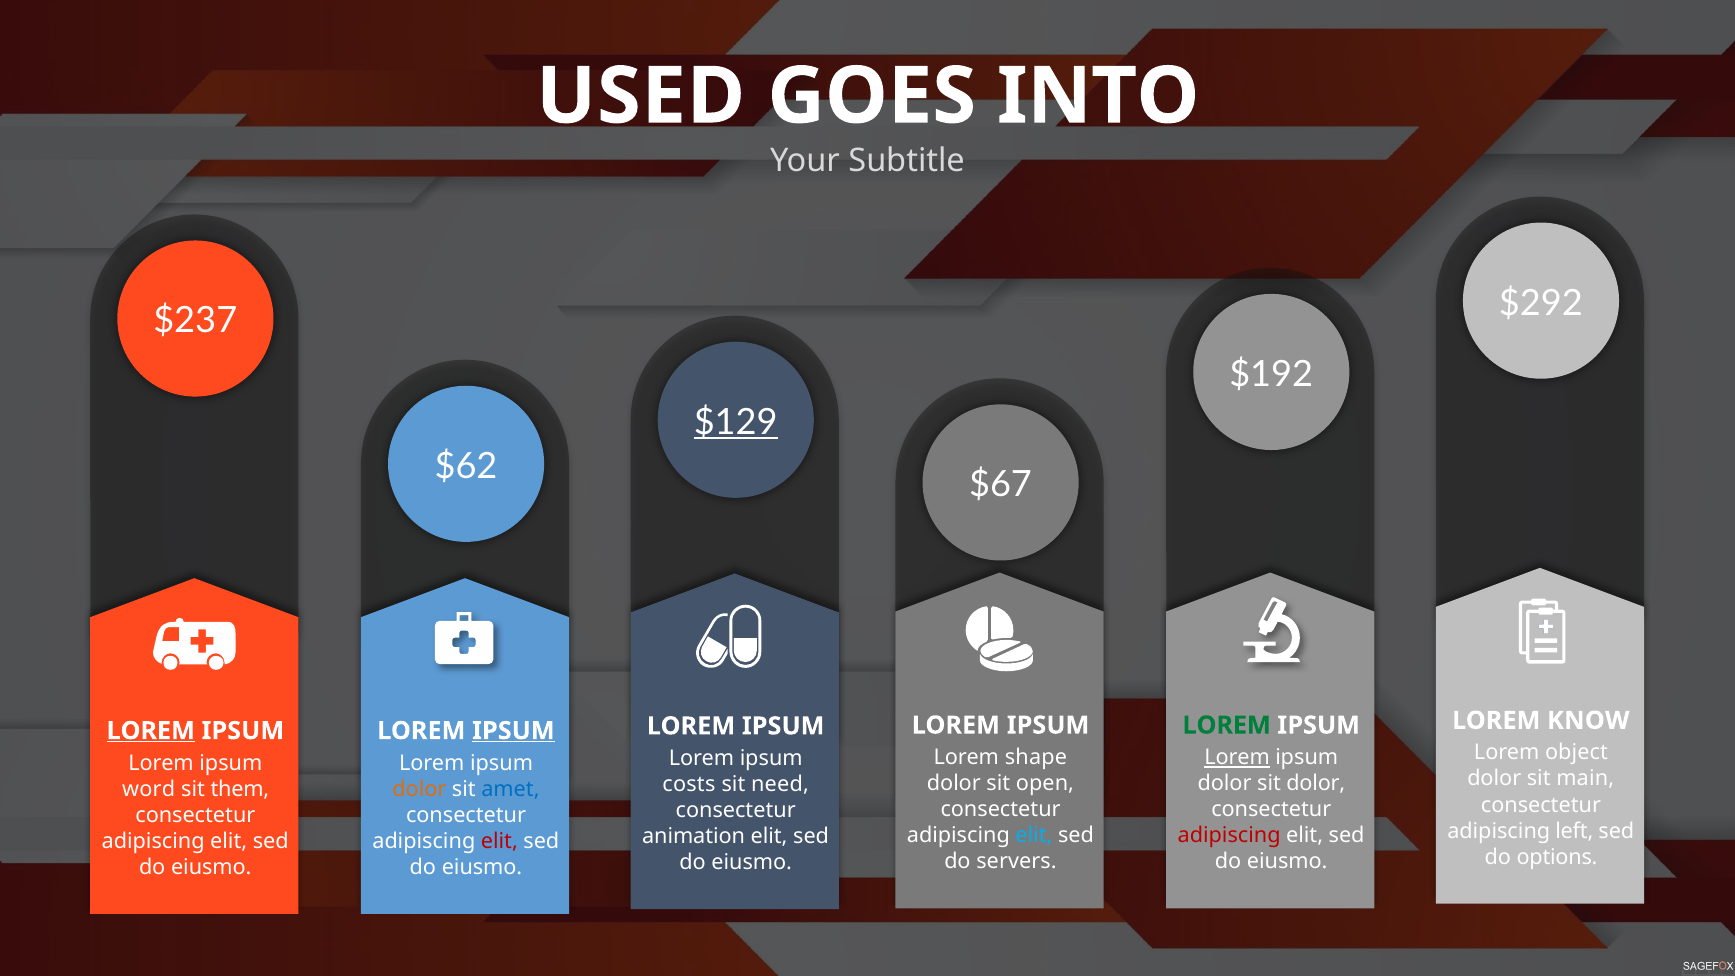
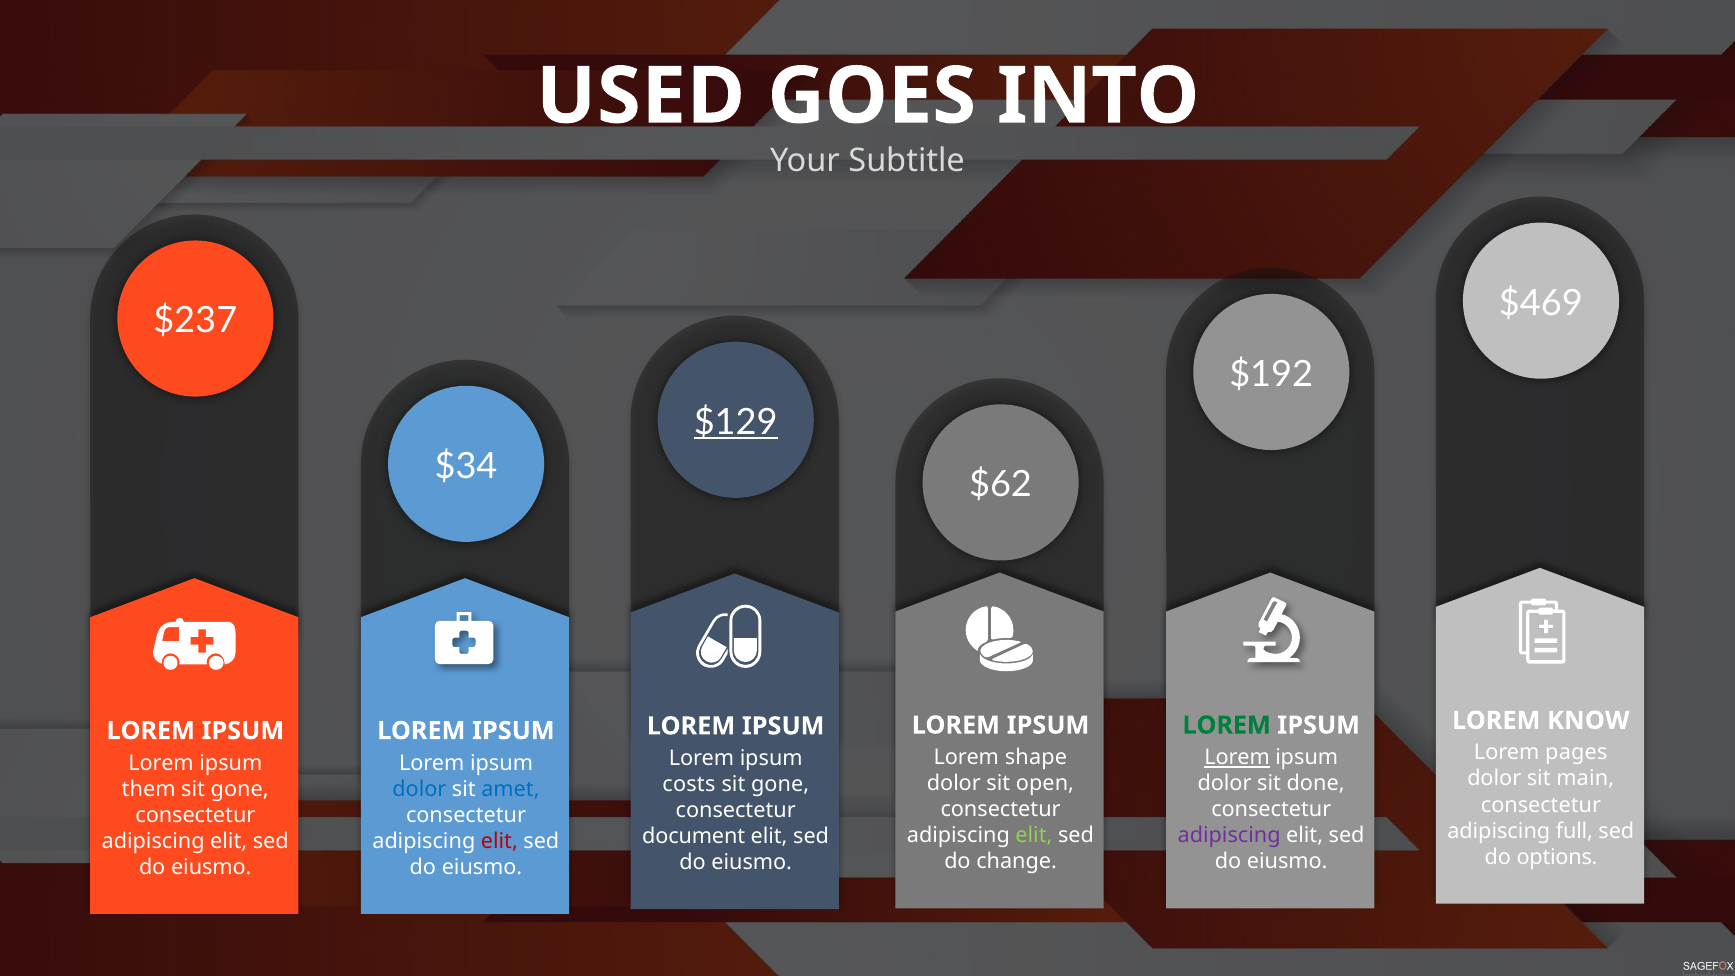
$292: $292 -> $469 (1541, 303)
$62: $62 -> $34 (466, 466)
$67: $67 -> $62 (1001, 485)
LOREM underline: present -> none (151, 731)
IPSUM underline: present -> none (513, 731)
object: object -> pages (1576, 753)
sit dolor: dolor -> done (1316, 784)
need: need -> gone (780, 784)
word: word -> them (149, 789)
them: them -> gone (240, 789)
dolor colour: orange -> blue (419, 789)
left: left -> full (1574, 831)
elit colour: light blue -> light green (1034, 836)
adipiscing colour: red -> purple (1229, 836)
animation: animation -> document (694, 836)
servers: servers -> change (1017, 862)
